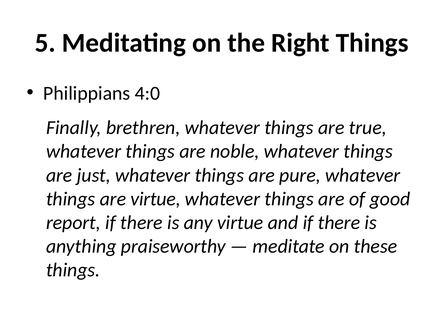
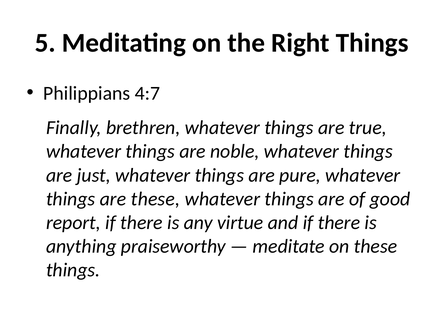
4:0: 4:0 -> 4:7 (147, 93)
are virtue: virtue -> these (155, 199)
